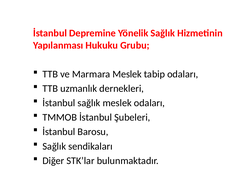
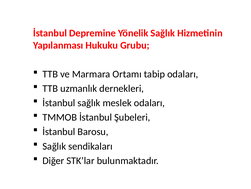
Marmara Meslek: Meslek -> Ortamı (127, 74)
